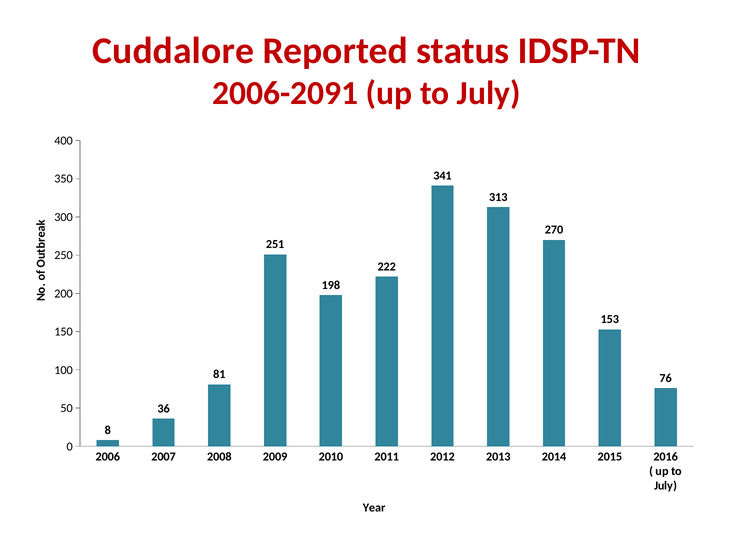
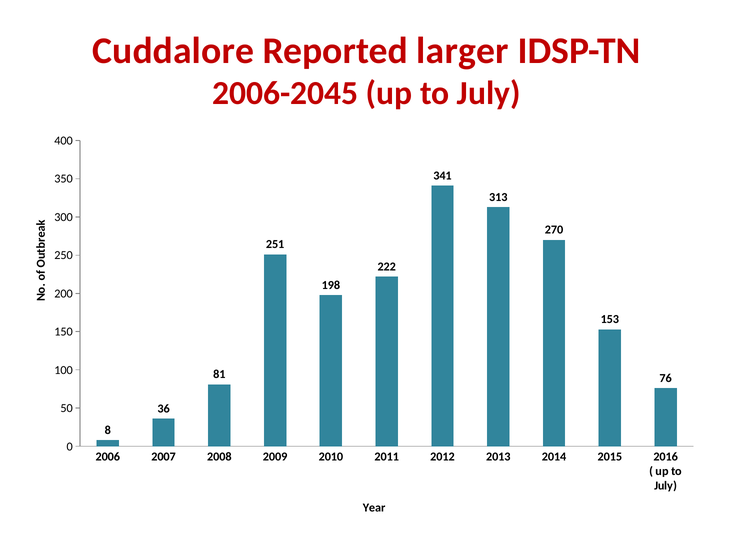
status: status -> larger (463, 51)
2006-2091: 2006-2091 -> 2006-2045 (285, 93)
